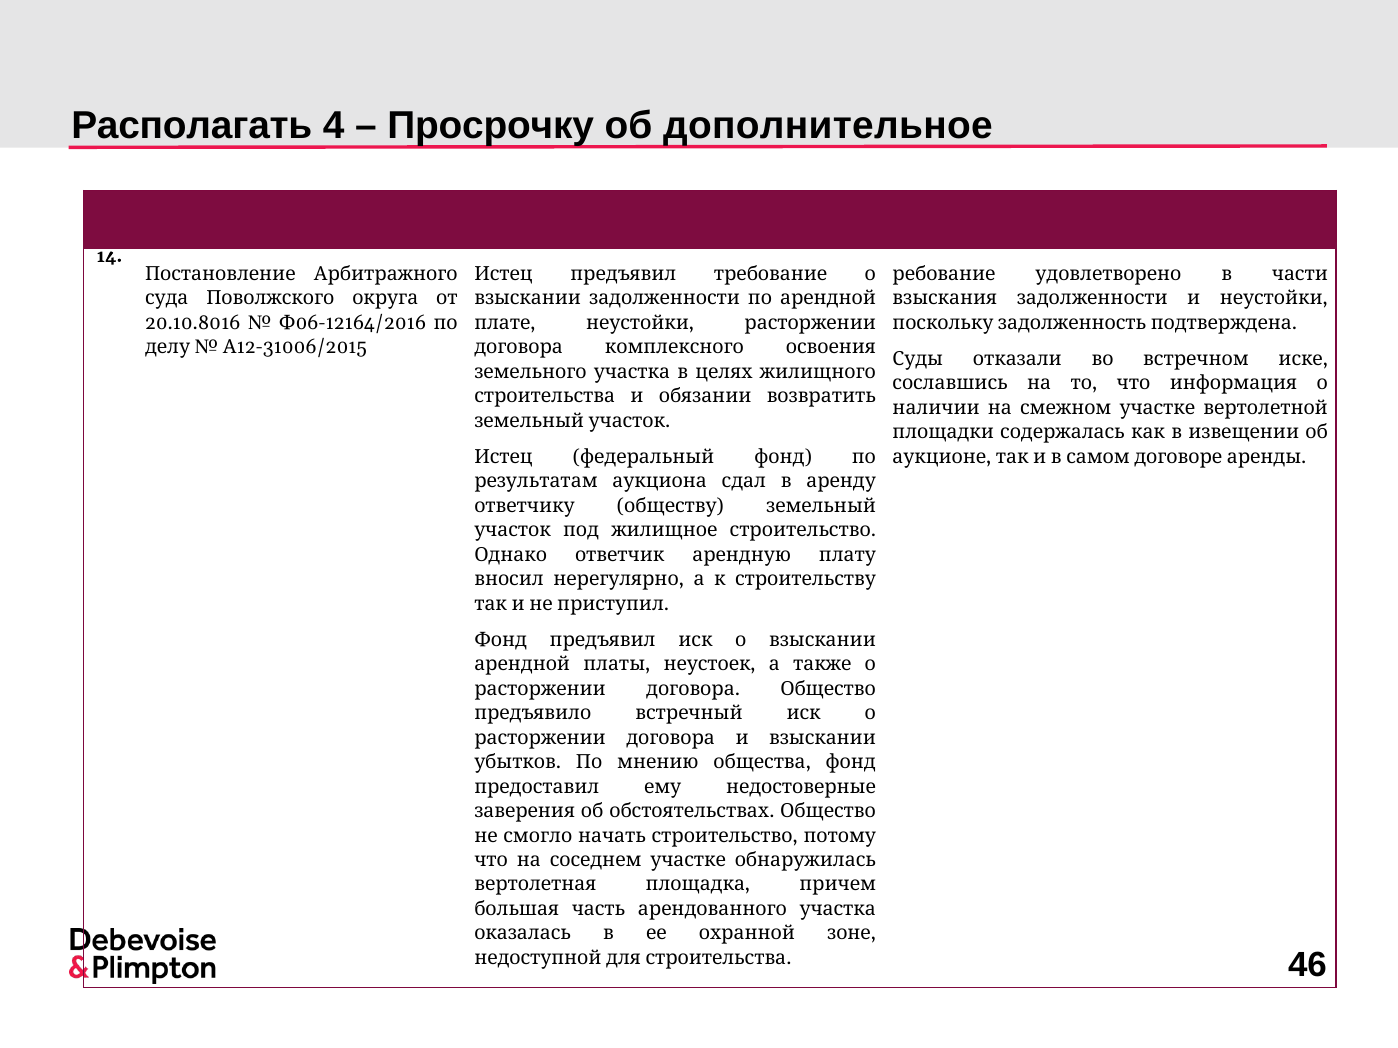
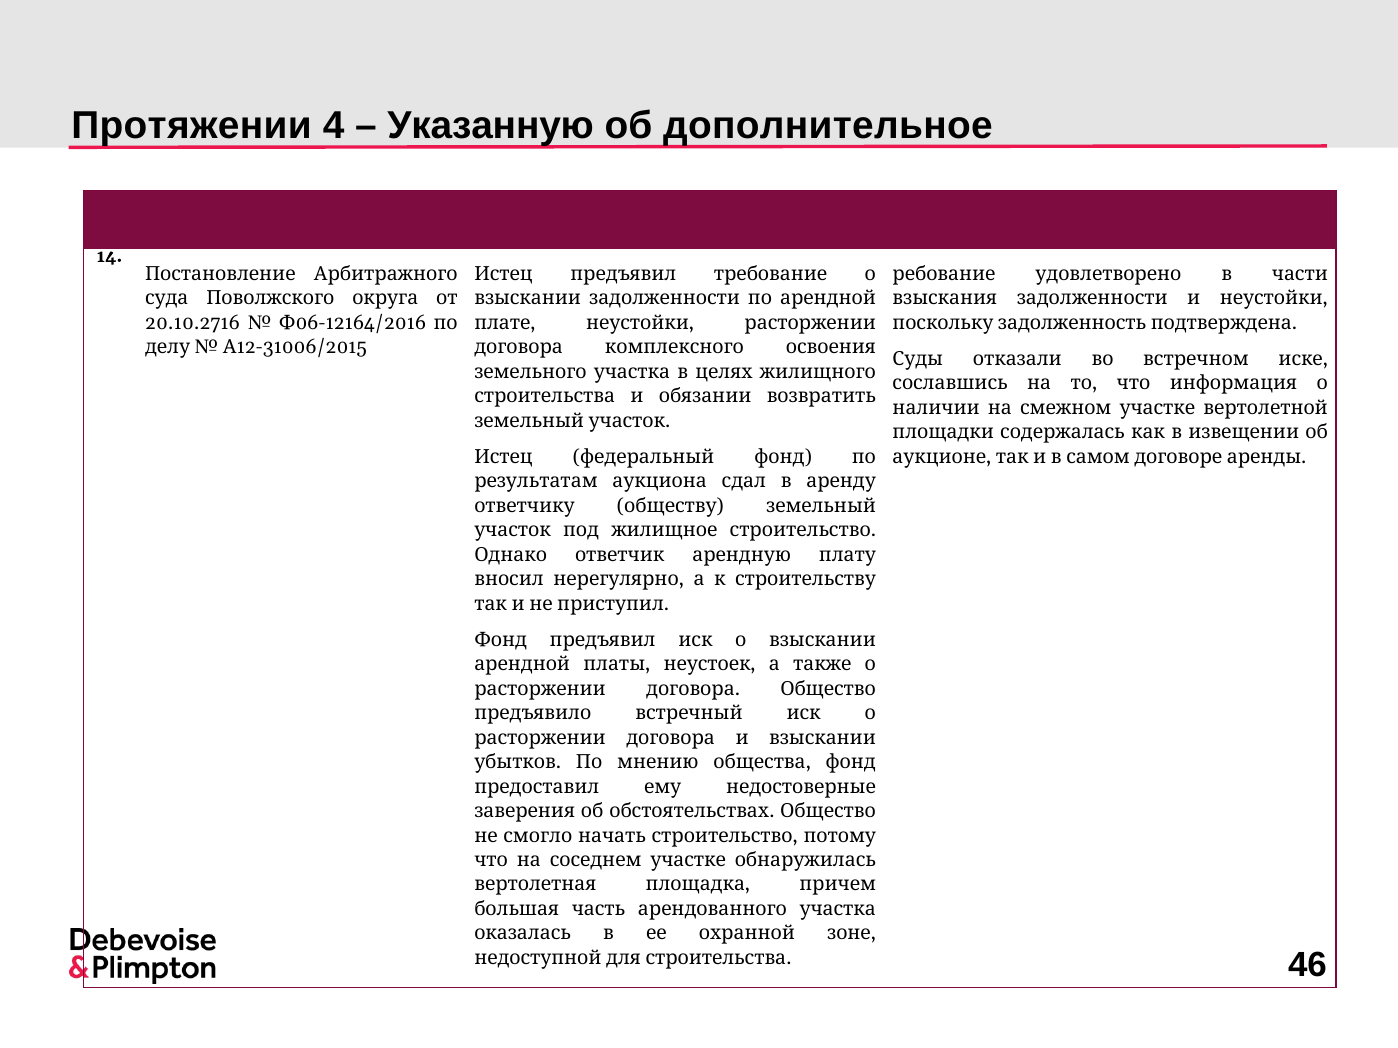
Располагать: Располагать -> Протяжении (192, 126)
Просрочку: Просрочку -> Указанную (491, 126)
20.10.8016: 20.10.8016 -> 20.10.2716 (192, 323)
